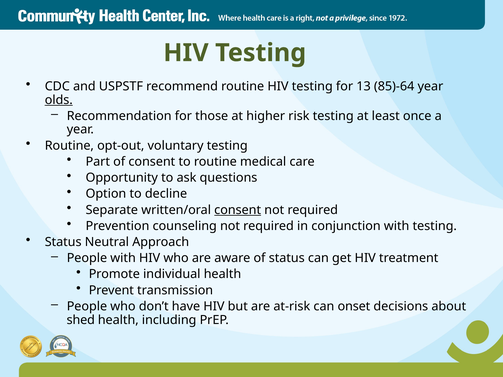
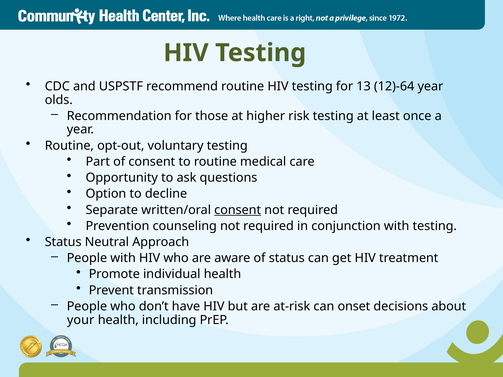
85)-64: 85)-64 -> 12)-64 (394, 86)
olds underline: present -> none (59, 100)
shed: shed -> your (81, 320)
